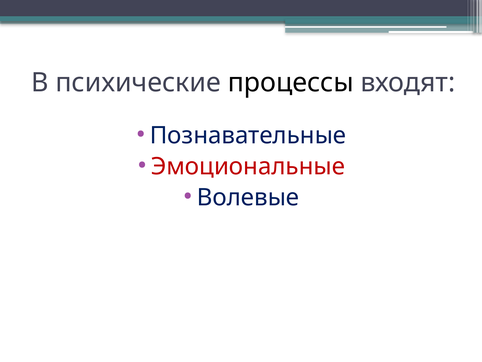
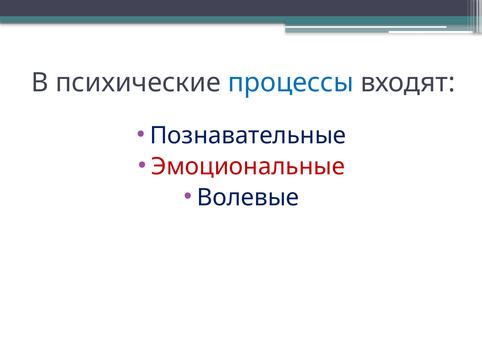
процессы colour: black -> blue (291, 83)
